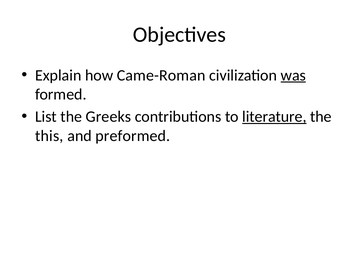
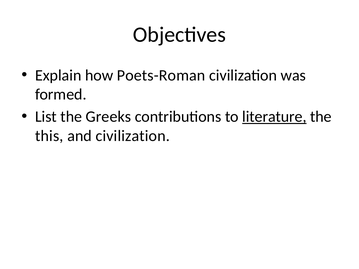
Came-Roman: Came-Roman -> Poets-Roman (161, 75)
was underline: present -> none (293, 75)
and preformed: preformed -> civilization (133, 136)
